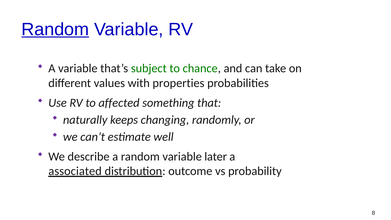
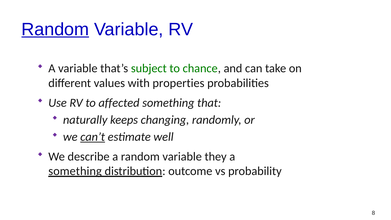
can’t underline: none -> present (93, 137)
later: later -> they (216, 156)
associated: associated -> something (75, 171)
